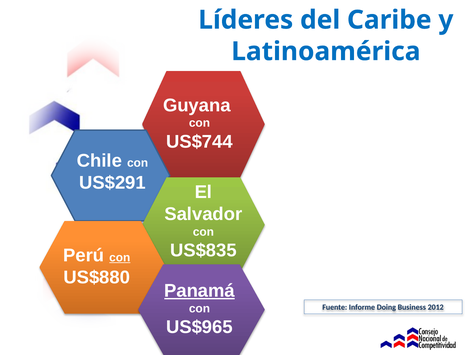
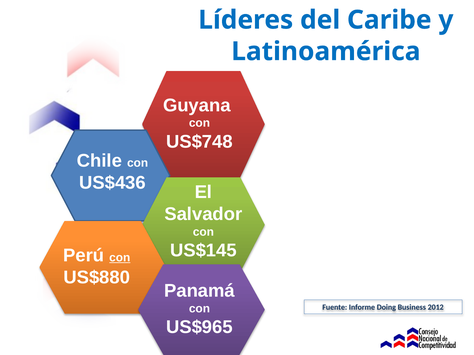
US$744: US$744 -> US$748 (199, 142)
US$291: US$291 -> US$436 (113, 183)
US$835: US$835 -> US$145 (203, 251)
Panamá underline: present -> none (199, 291)
